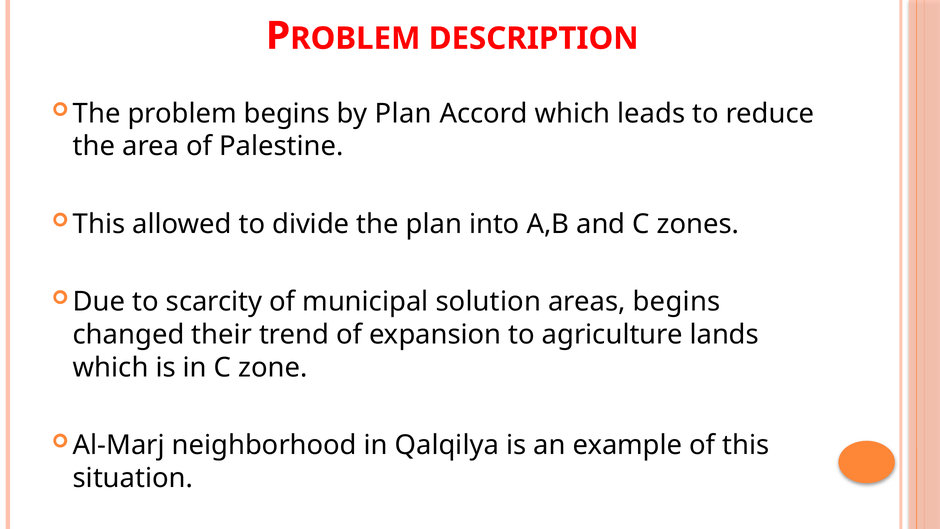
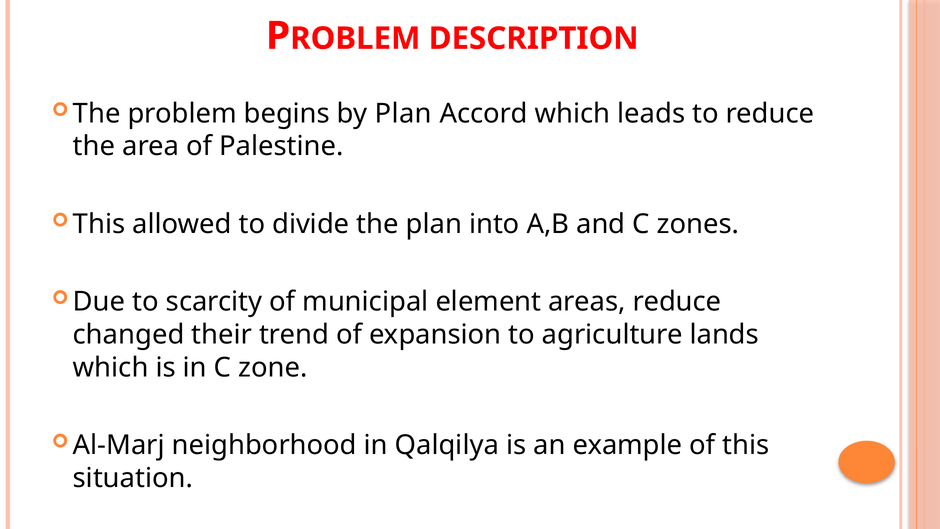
solution: solution -> element (488, 302)
areas begins: begins -> reduce (677, 302)
